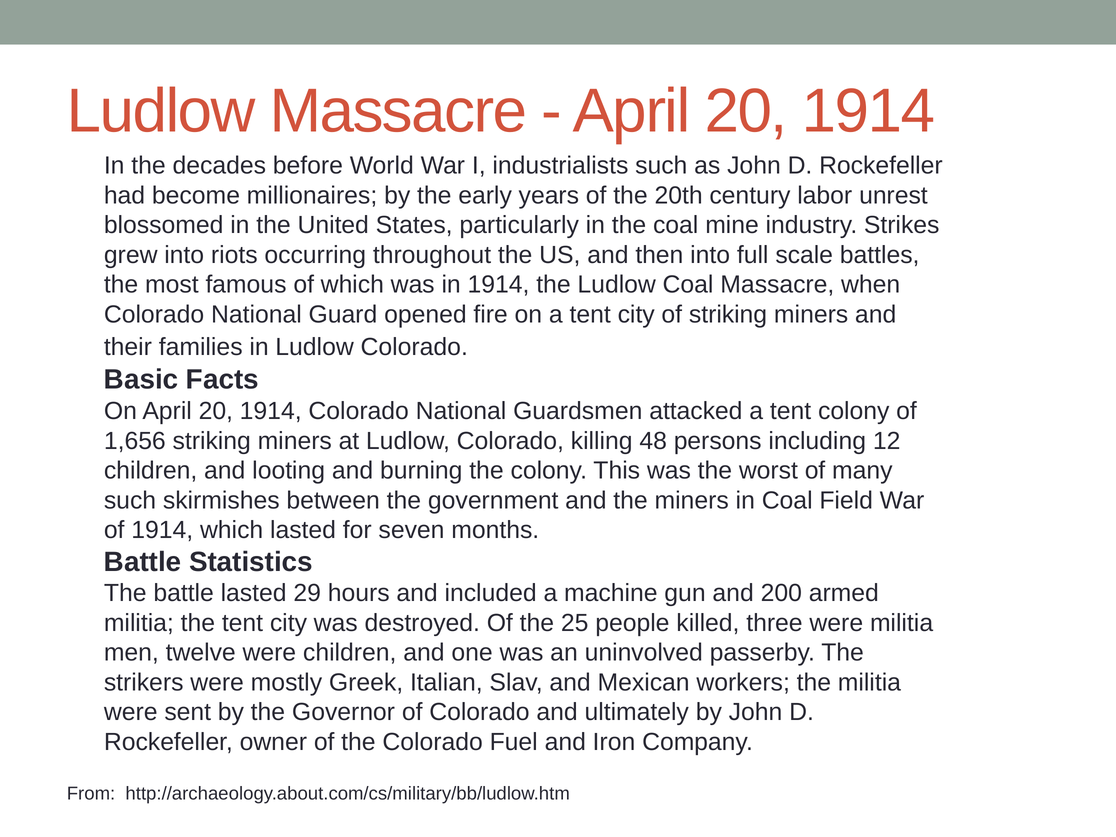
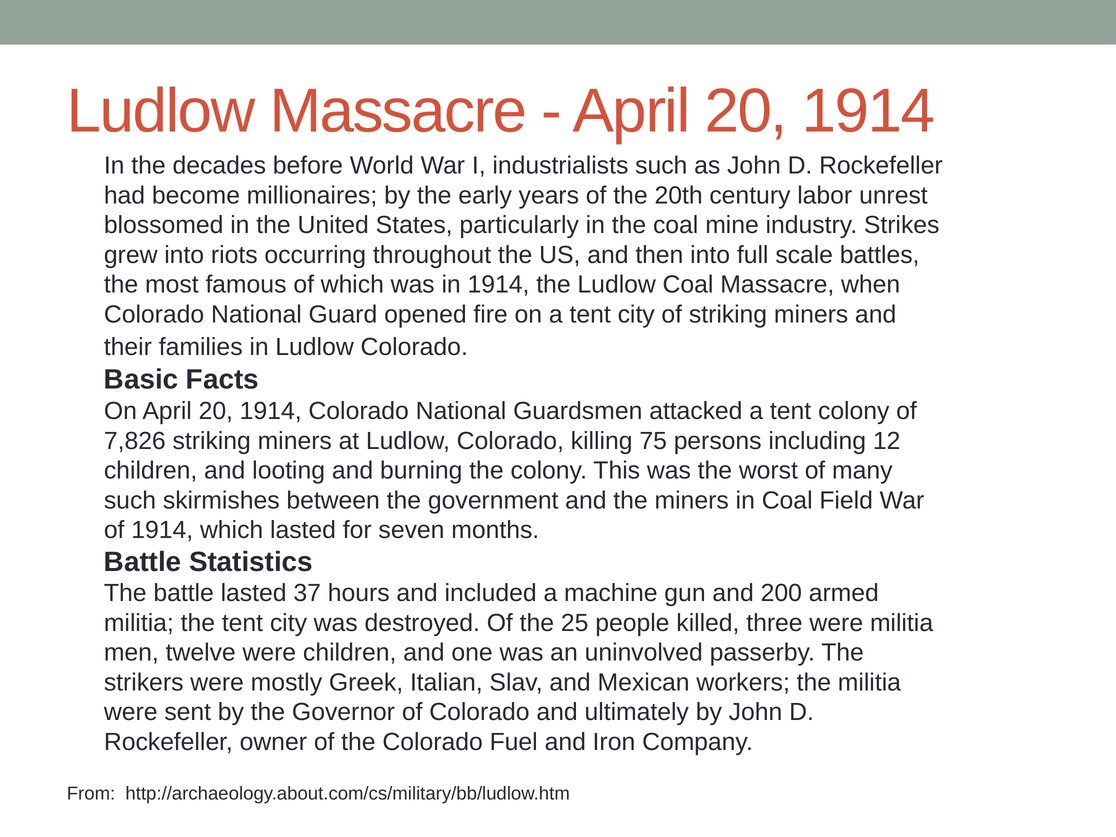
1,656: 1,656 -> 7,826 (135, 441)
48: 48 -> 75 (653, 441)
29: 29 -> 37 (307, 593)
